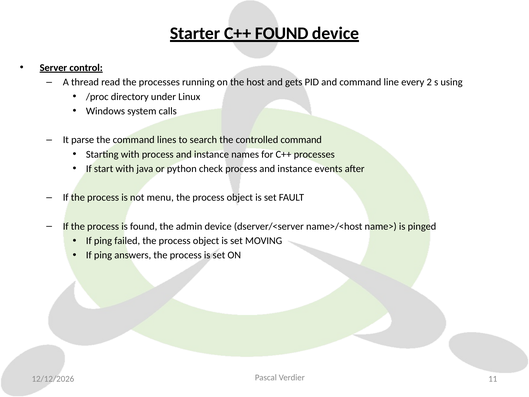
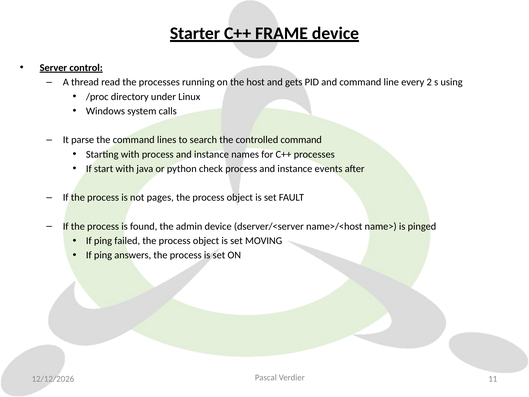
C++ FOUND: FOUND -> FRAME (282, 33)
menu: menu -> pages (160, 197)
